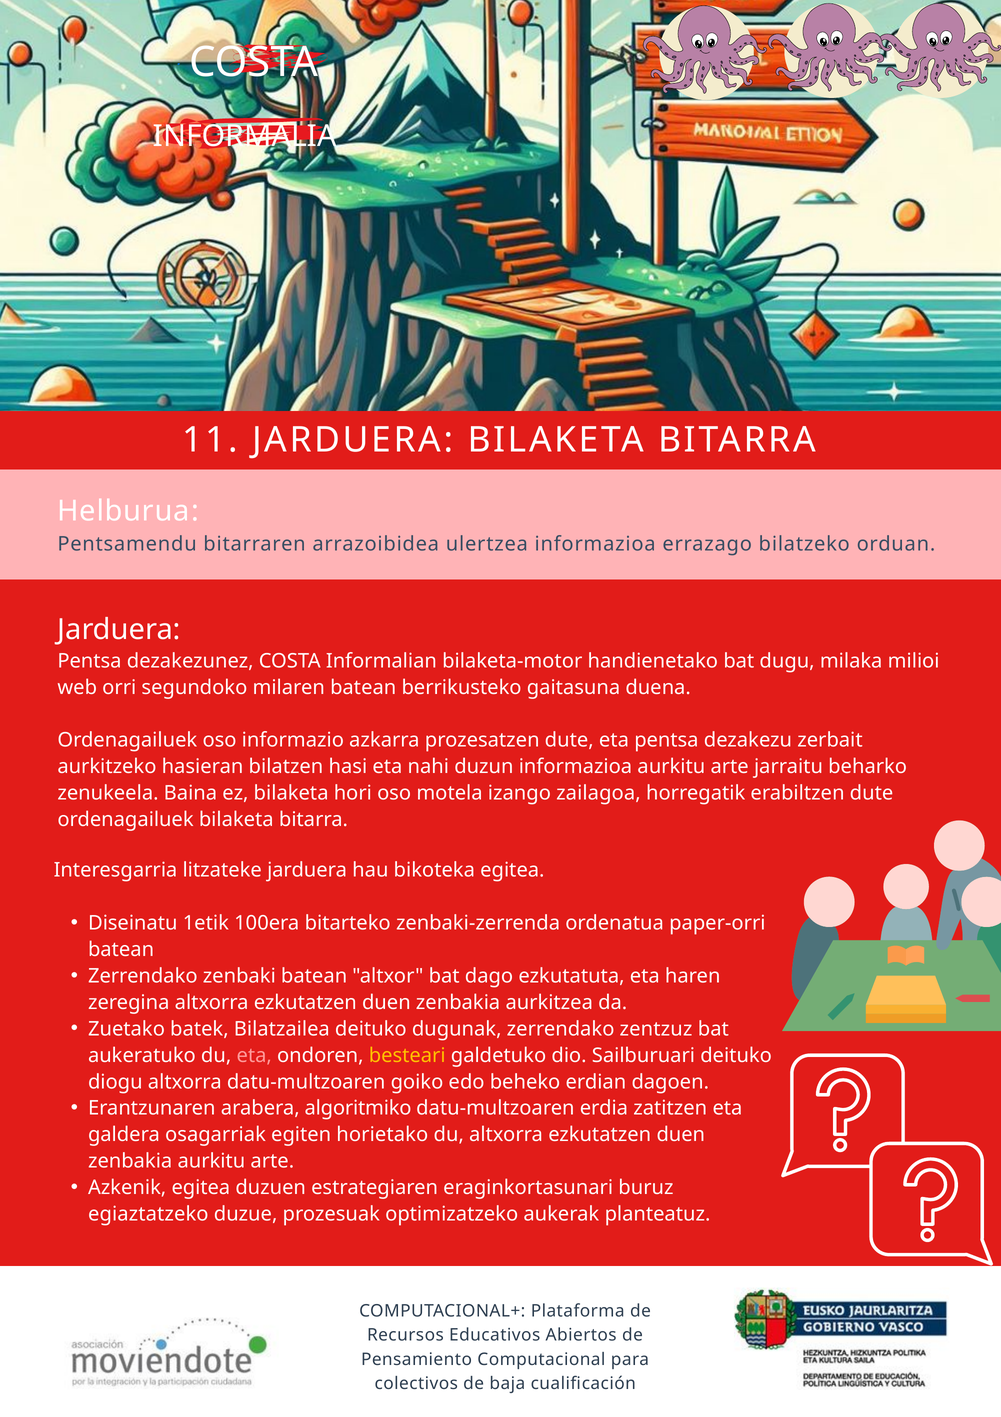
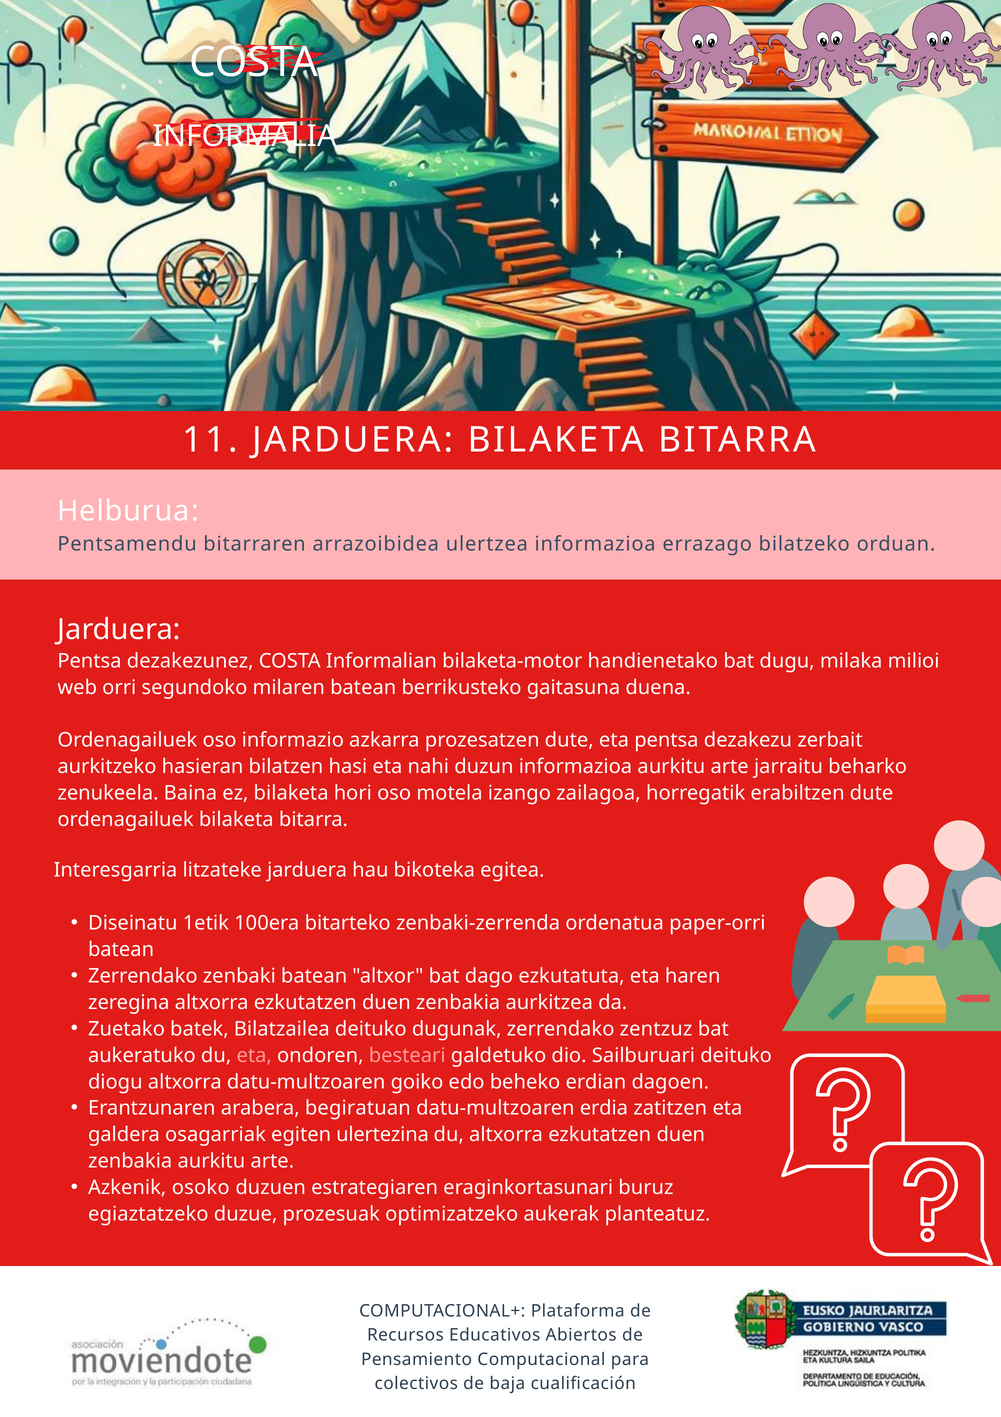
besteari colour: yellow -> pink (407, 1055)
algoritmiko: algoritmiko -> begiratuan (358, 1108)
horietako: horietako -> ulertezina (382, 1134)
Azkenik egitea: egitea -> osoko (201, 1187)
